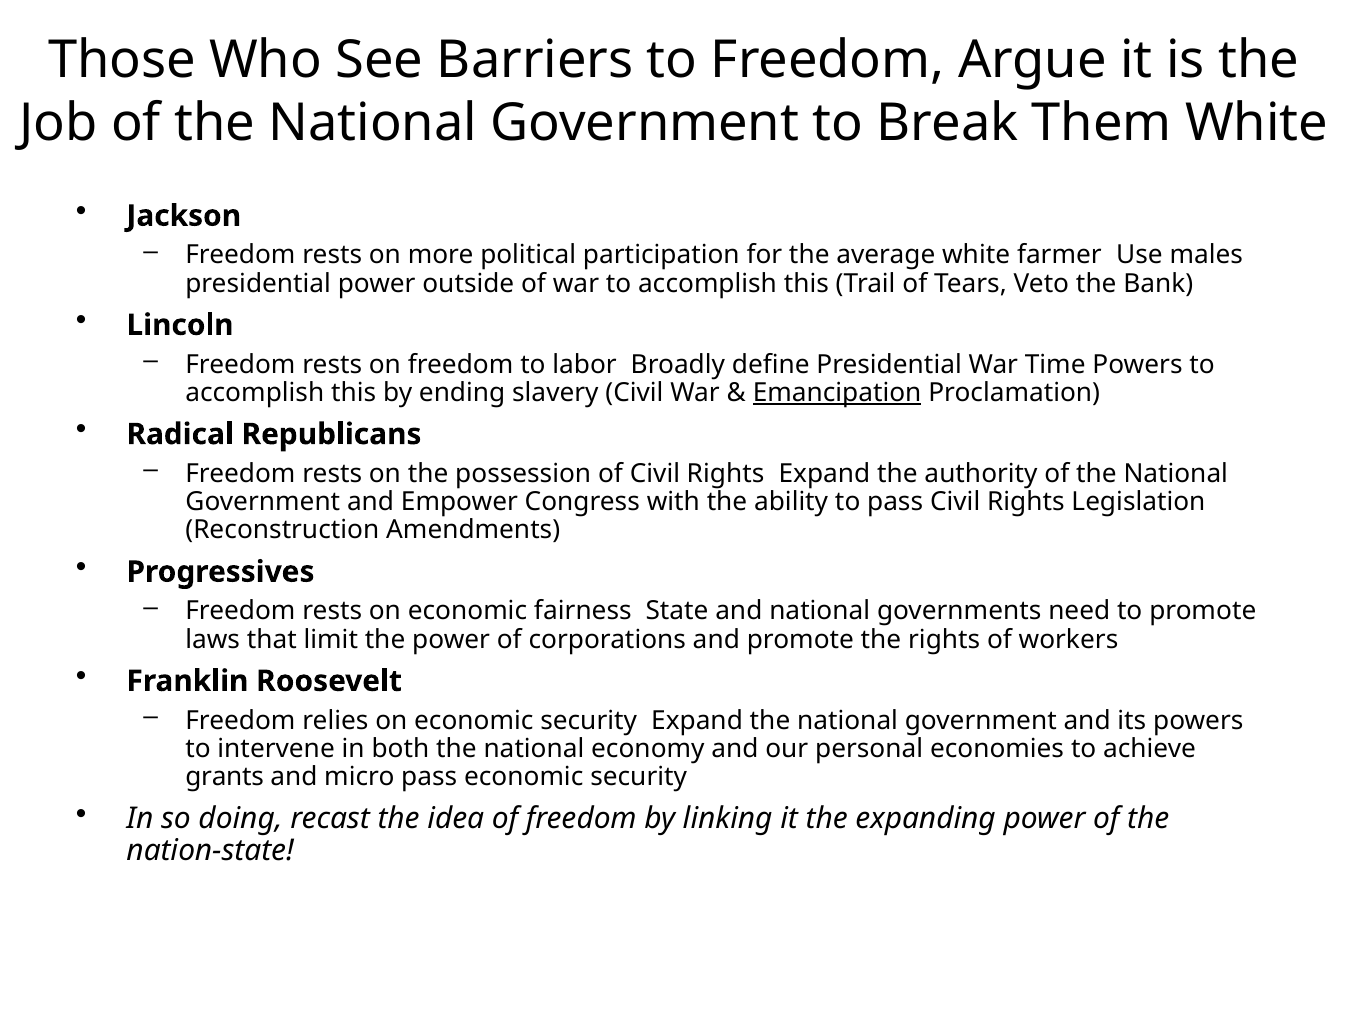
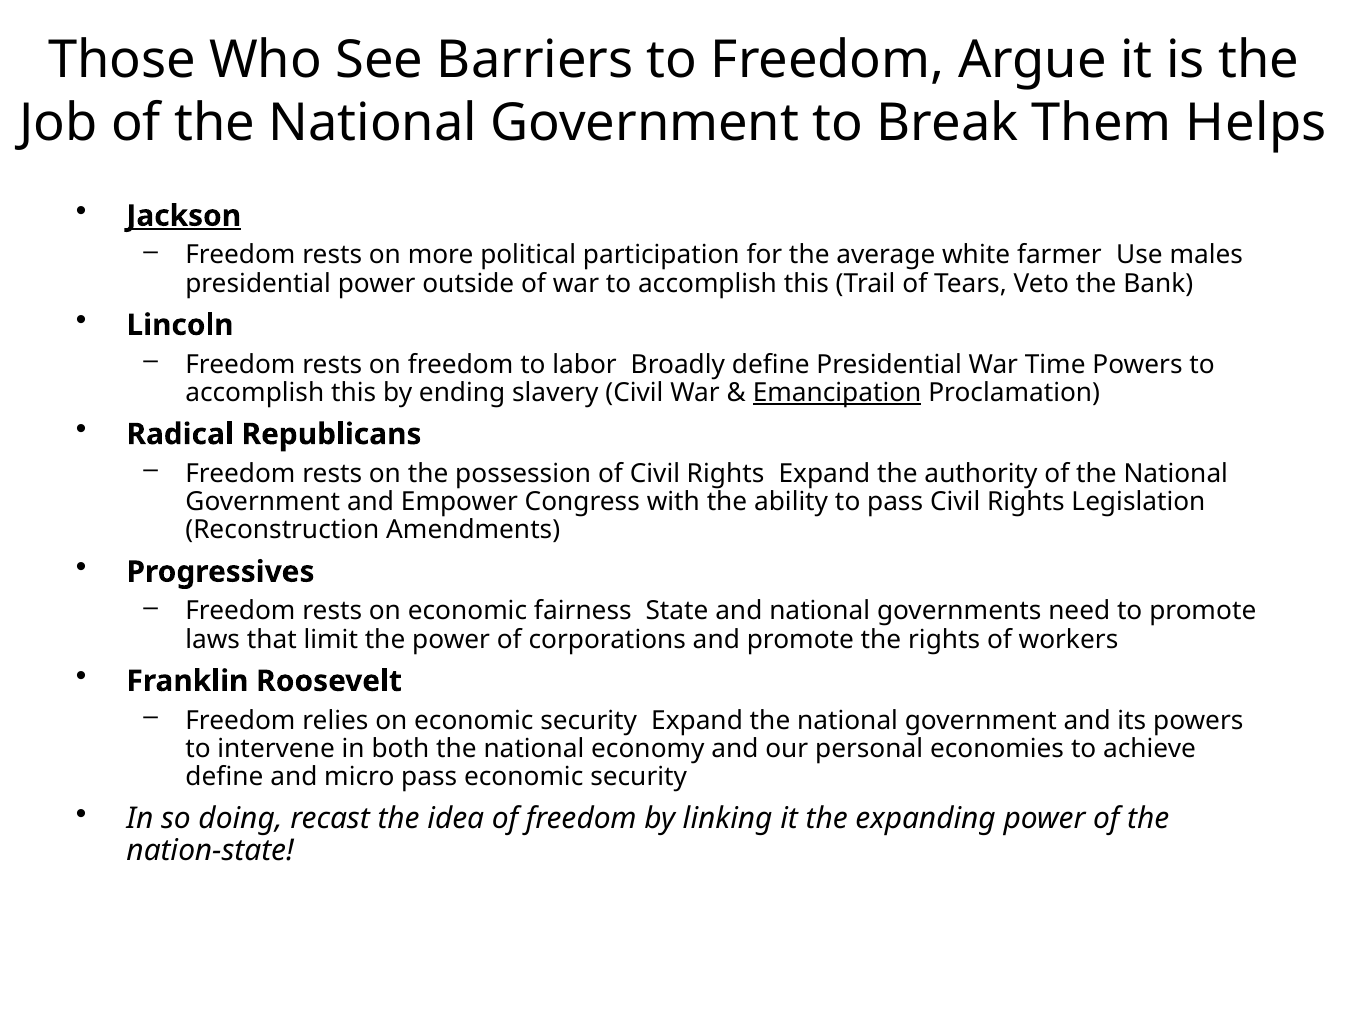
Them White: White -> Helps (1256, 123)
Jackson underline: none -> present (184, 216)
grants: grants -> define (224, 777)
